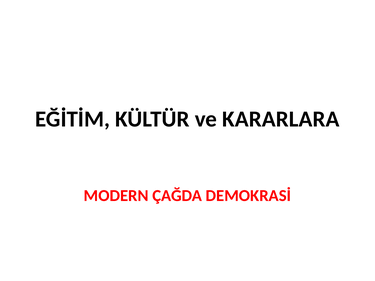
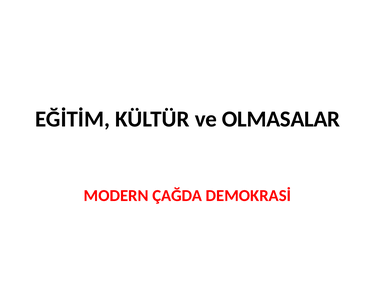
KARARLARA: KARARLARA -> OLMASALAR (281, 119)
